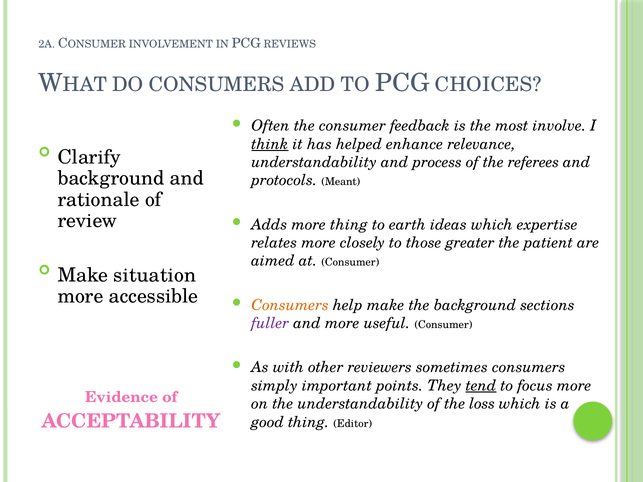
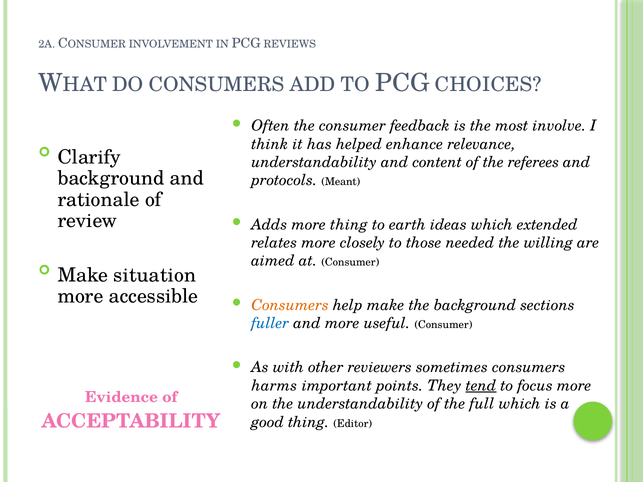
think underline: present -> none (270, 144)
process: process -> content (437, 162)
expertise: expertise -> extended (547, 225)
greater: greater -> needed (470, 243)
patient: patient -> willing (549, 243)
fuller colour: purple -> blue (270, 323)
simply: simply -> harms (274, 386)
loss: loss -> full (482, 404)
